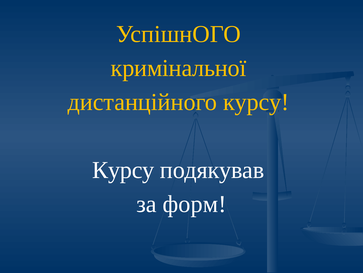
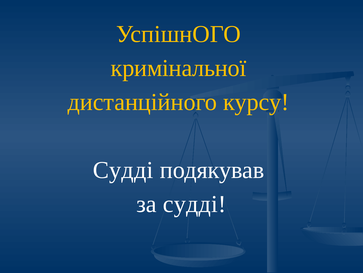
Курсу: Курсу -> Судді (123, 170)
за форм: форм -> судді (195, 204)
